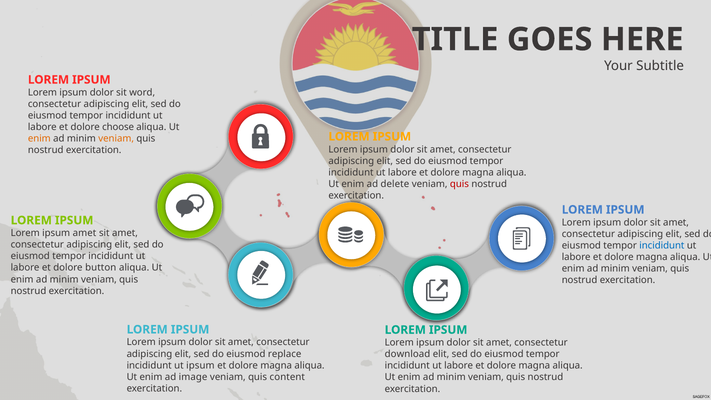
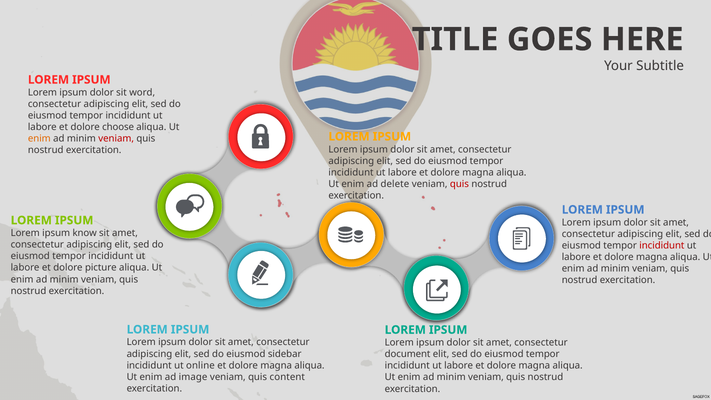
veniam colour: orange -> red (116, 139)
ipsum amet: amet -> know (85, 233)
incididunt colour: blue -> red (662, 246)
button: button -> picture (101, 268)
replace: replace -> sidebar (285, 354)
download: download -> document (408, 354)
ut ipsum: ipsum -> online (200, 365)
